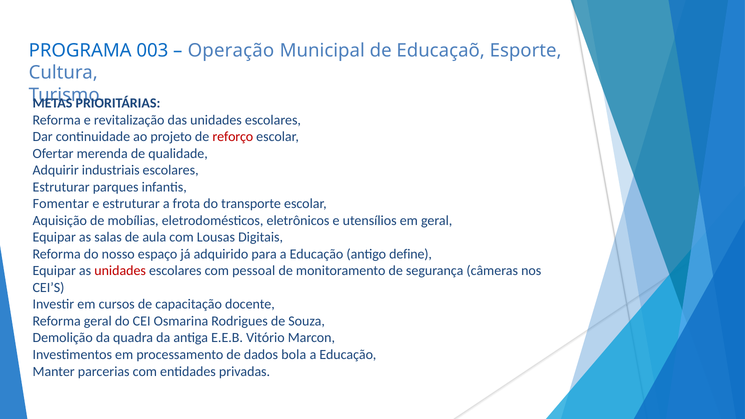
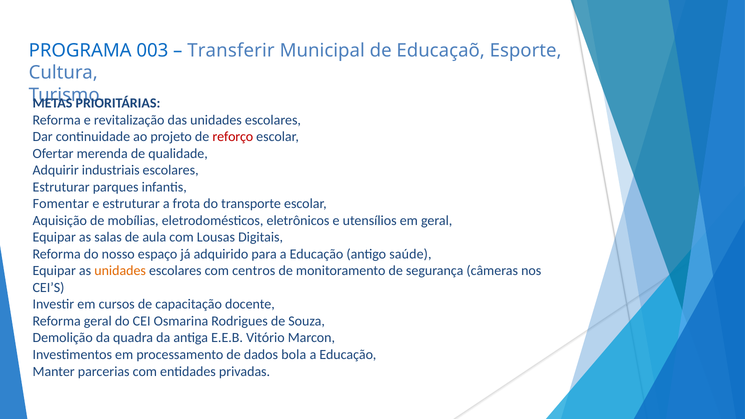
Operação: Operação -> Transferir (231, 50)
define: define -> saúde (410, 254)
unidades colour: red -> orange (120, 271)
pessoal: pessoal -> centros (254, 271)
